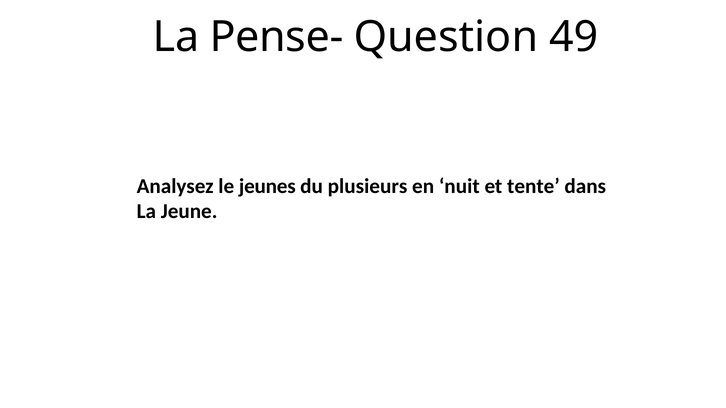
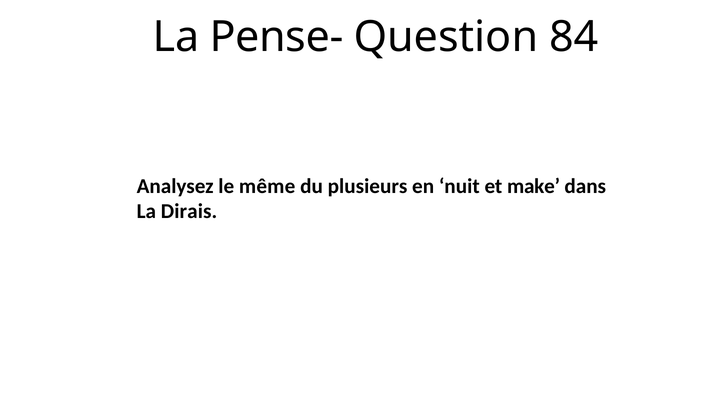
49: 49 -> 84 (574, 37)
jeunes: jeunes -> même (267, 186)
tente: tente -> make (534, 186)
Jeune: Jeune -> Dirais (189, 212)
